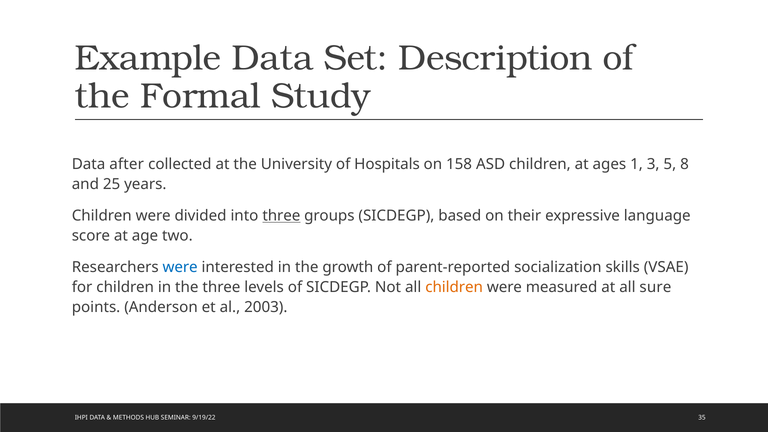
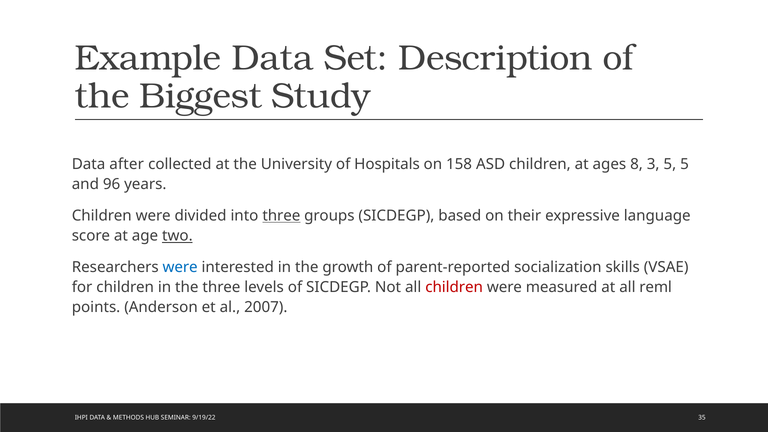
Formal: Formal -> Biggest (201, 96)
1: 1 -> 8 (637, 164)
5 8: 8 -> 5 (684, 164)
25: 25 -> 96 (112, 184)
two underline: none -> present (177, 236)
children colour: orange -> red (454, 287)
sure: sure -> reml (656, 287)
2003: 2003 -> 2007 (266, 307)
